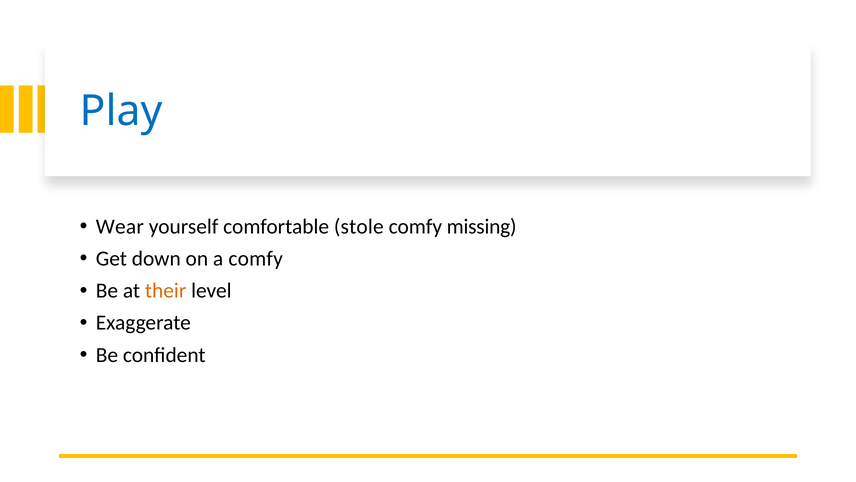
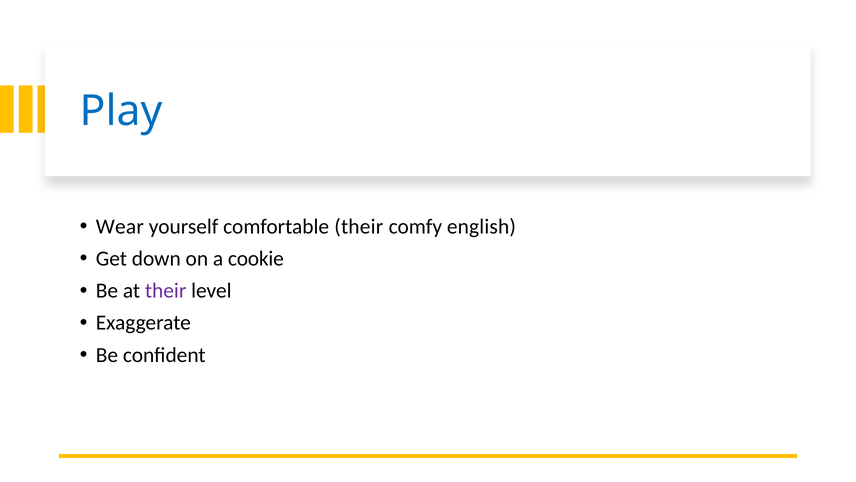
comfortable stole: stole -> their (359, 226)
missing: missing -> english (481, 226)
a comfy: comfy -> cookie (256, 259)
their colour: orange -> purple (166, 291)
